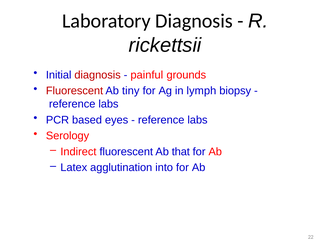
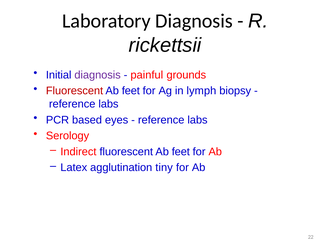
diagnosis colour: red -> purple (98, 75)
tiny: tiny -> feet (131, 91)
Indirect fluorescent Ab that: that -> feet (181, 151)
into: into -> tiny (164, 167)
